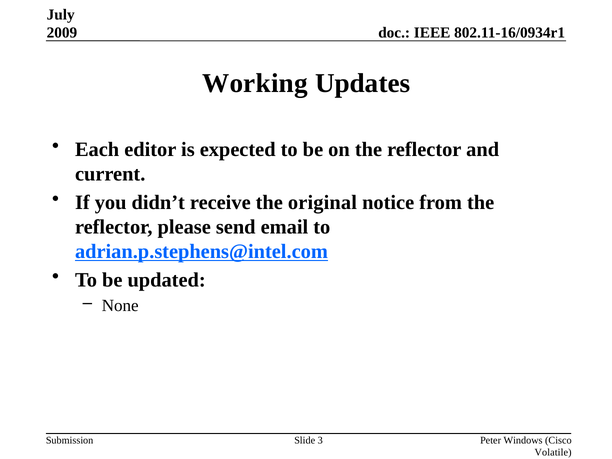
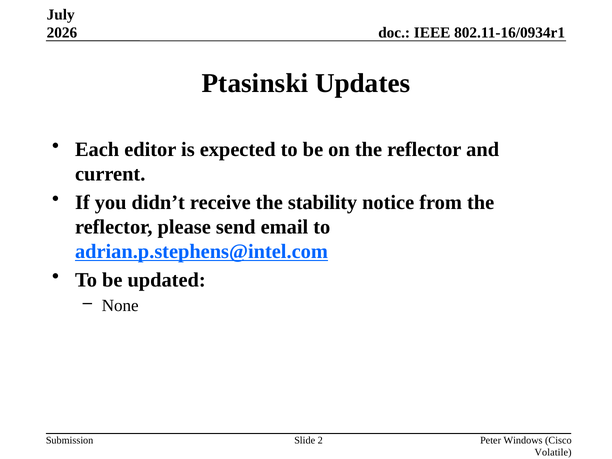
2009: 2009 -> 2026 (62, 33)
Working: Working -> Ptasinski (255, 83)
original: original -> stability (323, 202)
3: 3 -> 2 (320, 440)
